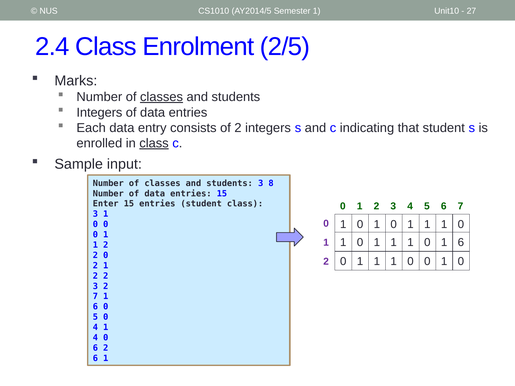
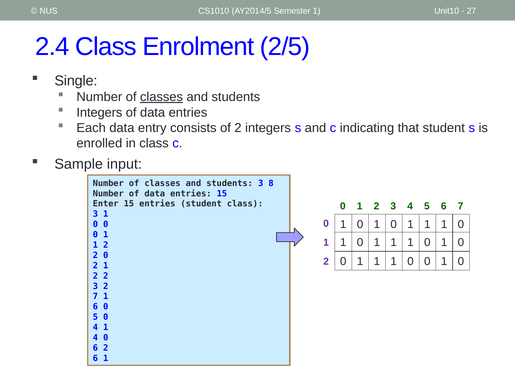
Marks: Marks -> Single (76, 81)
class underline: present -> none (154, 143)
6: 6 -> 0 (461, 243)
